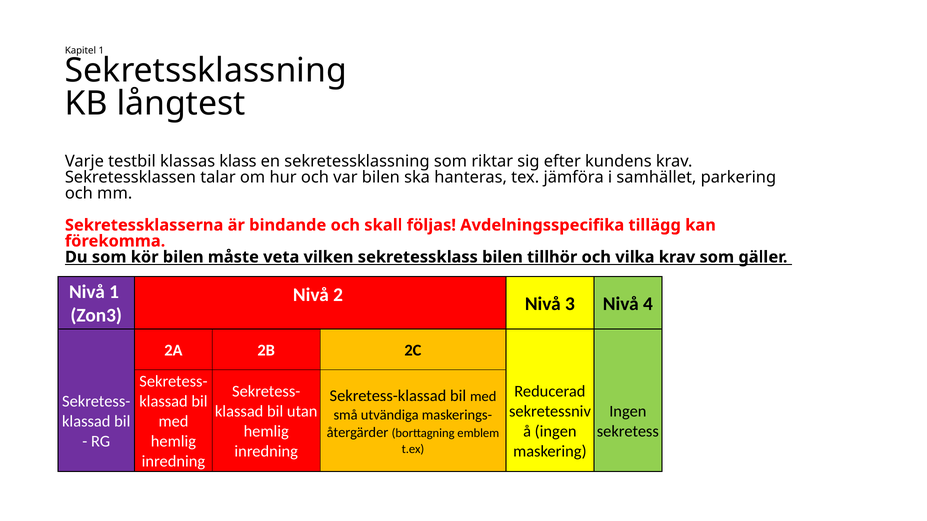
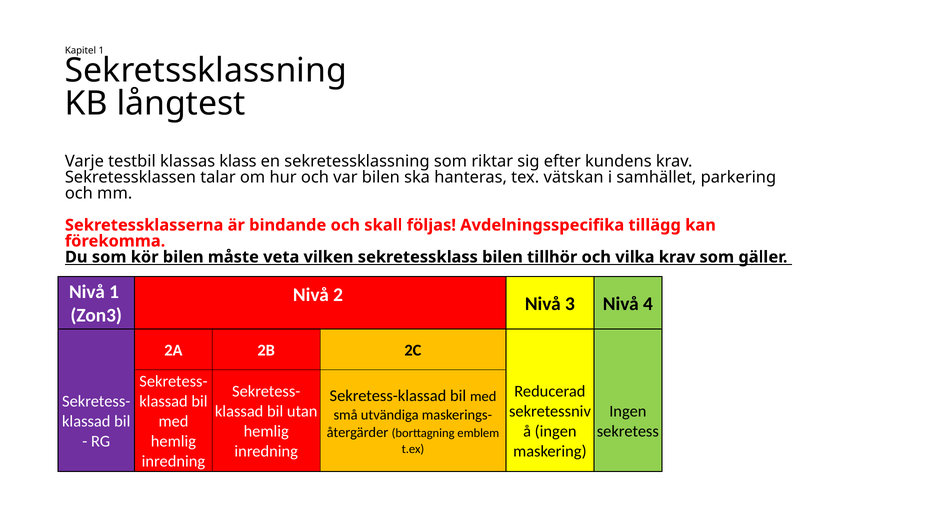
jämföra: jämföra -> vätskan (574, 177)
